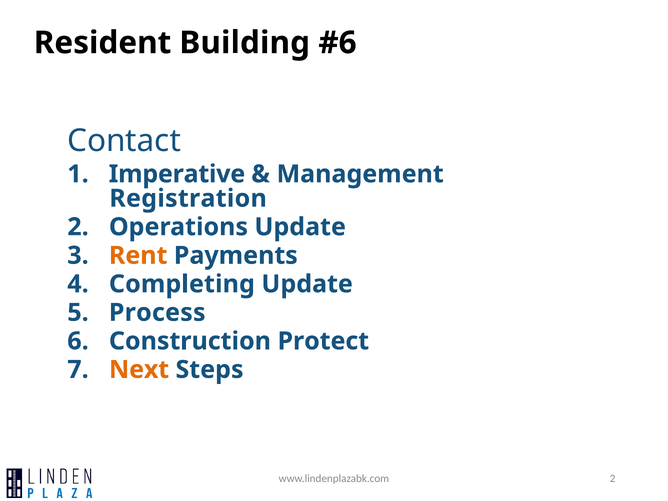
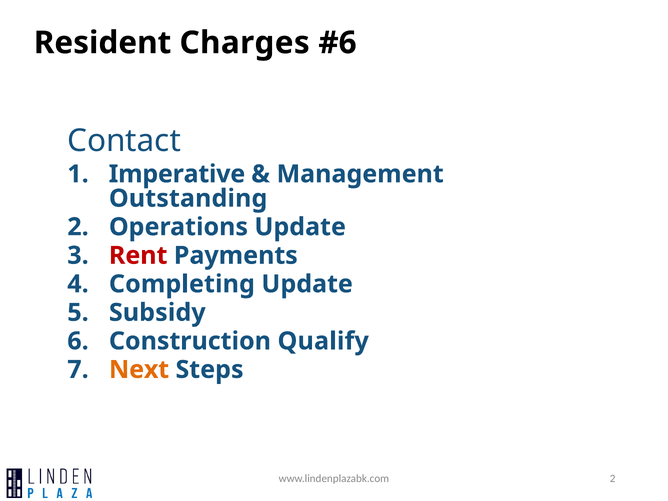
Building: Building -> Charges (245, 43)
Registration: Registration -> Outstanding (188, 198)
Rent colour: orange -> red (138, 256)
Process: Process -> Subsidy (157, 313)
Protect: Protect -> Qualify (323, 341)
